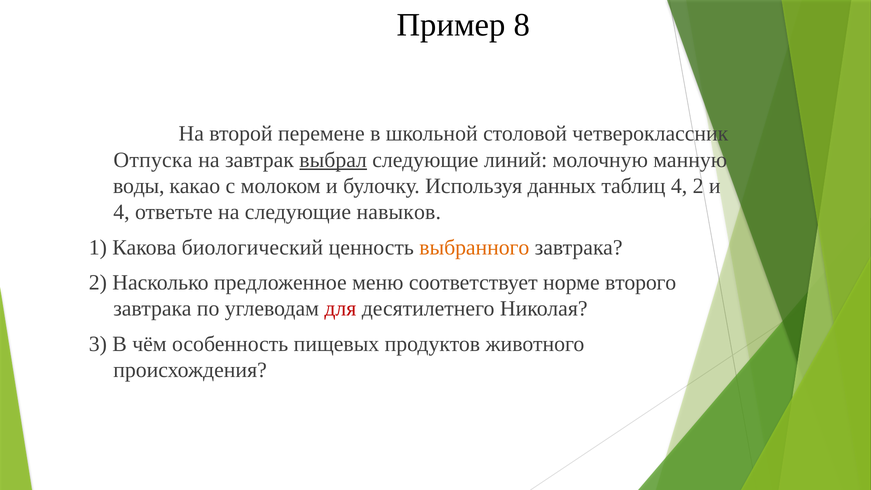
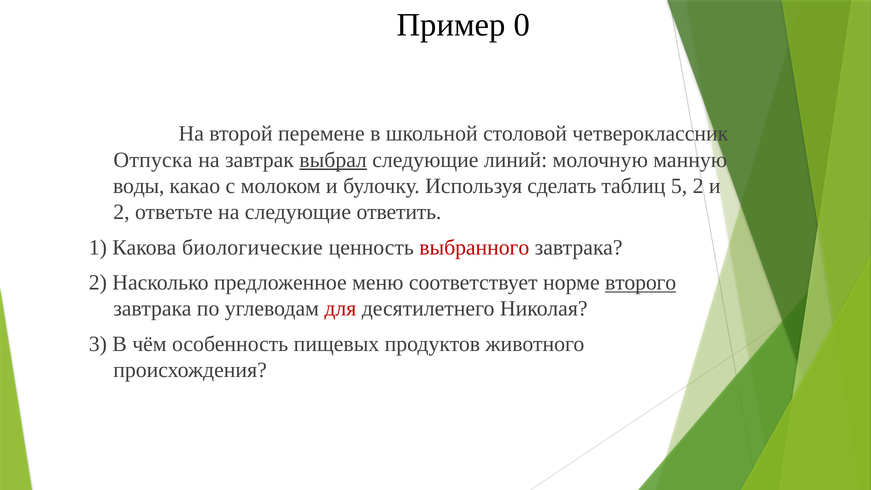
8: 8 -> 0 (522, 25)
данных: данных -> сделать (562, 186)
таблиц 4: 4 -> 5 (679, 186)
4: 4 -> 2 (121, 212)
навыков: навыков -> ответить (399, 212)
биологический: биологический -> биологические (252, 247)
выбранного colour: orange -> red (474, 247)
второго underline: none -> present (641, 283)
